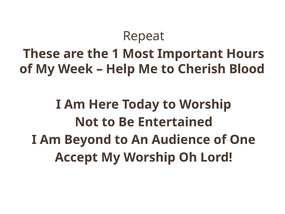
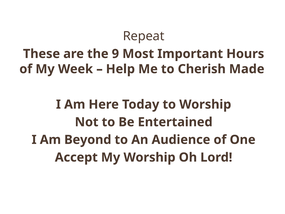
1: 1 -> 9 (115, 54)
Blood: Blood -> Made (247, 69)
